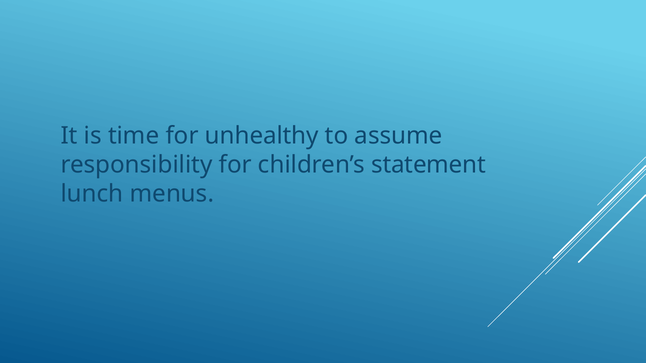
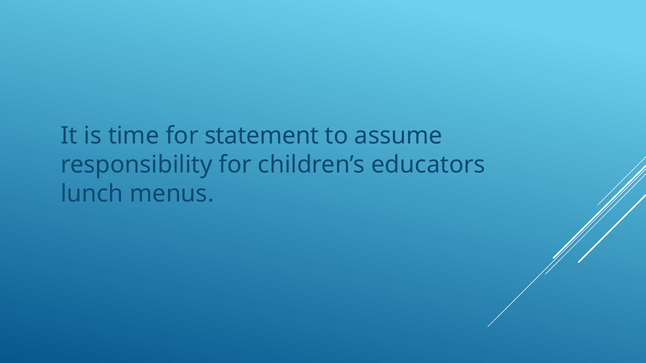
unhealthy: unhealthy -> statement (262, 136)
statement: statement -> educators (428, 165)
